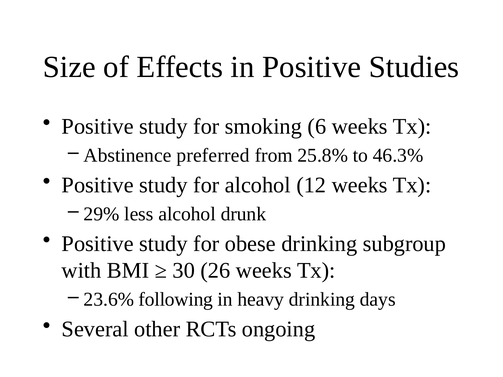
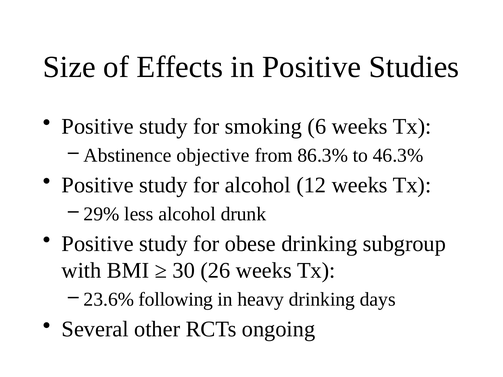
preferred: preferred -> objective (213, 155)
25.8%: 25.8% -> 86.3% (323, 155)
